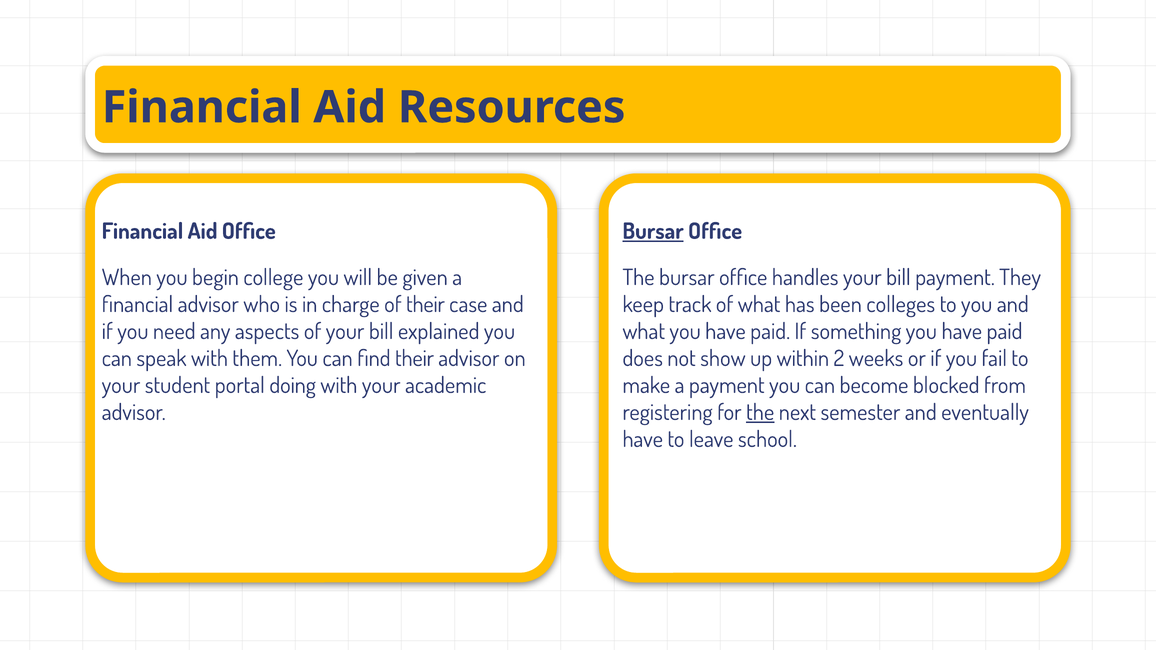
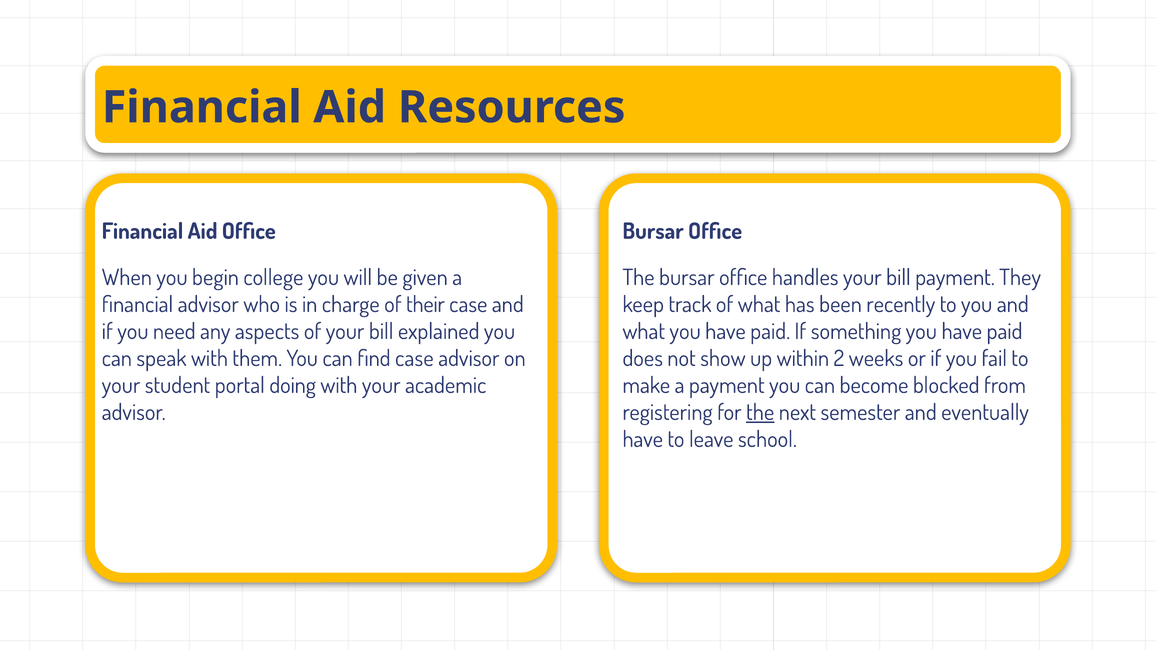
Bursar underline: present -> none (653, 232)
colleges: colleges -> recently (901, 305)
find their: their -> case (414, 359)
